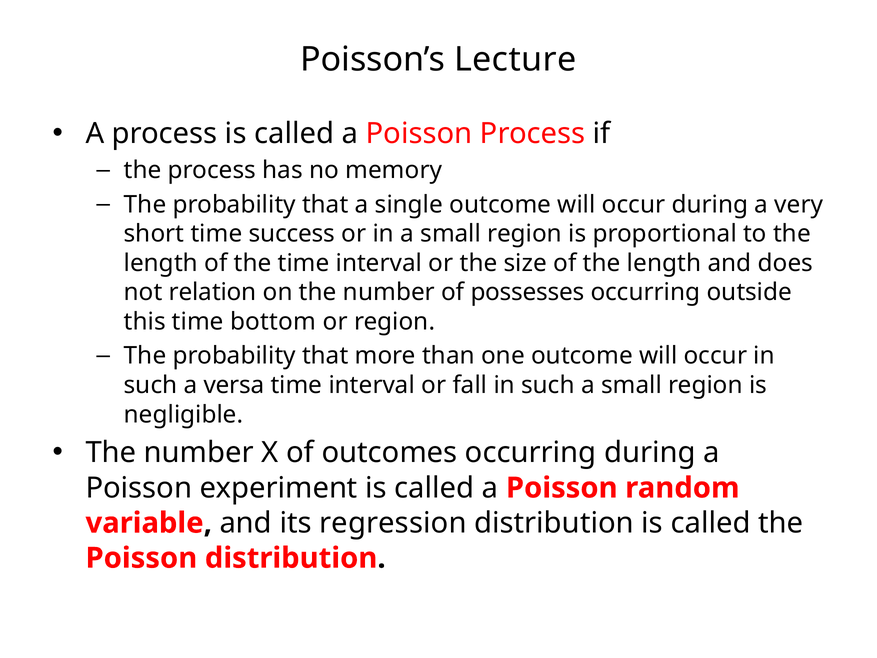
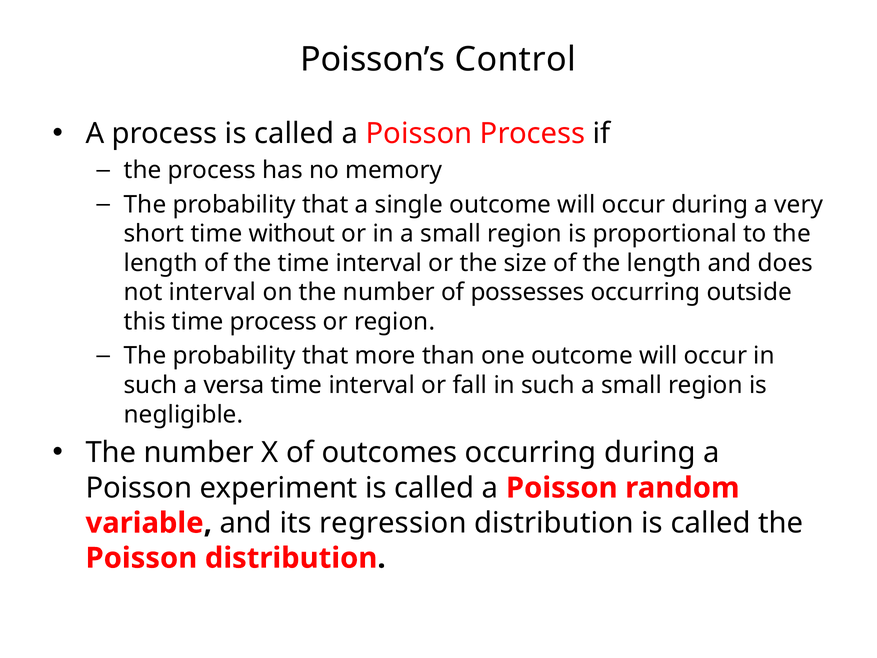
Lecture: Lecture -> Control (515, 59)
success: success -> without (292, 234)
not relation: relation -> interval (213, 292)
time bottom: bottom -> process (273, 322)
